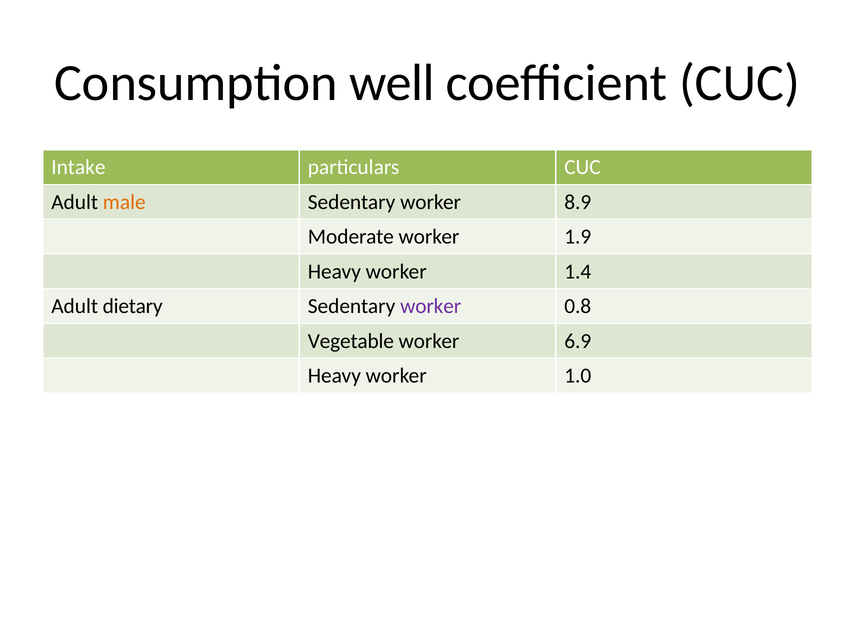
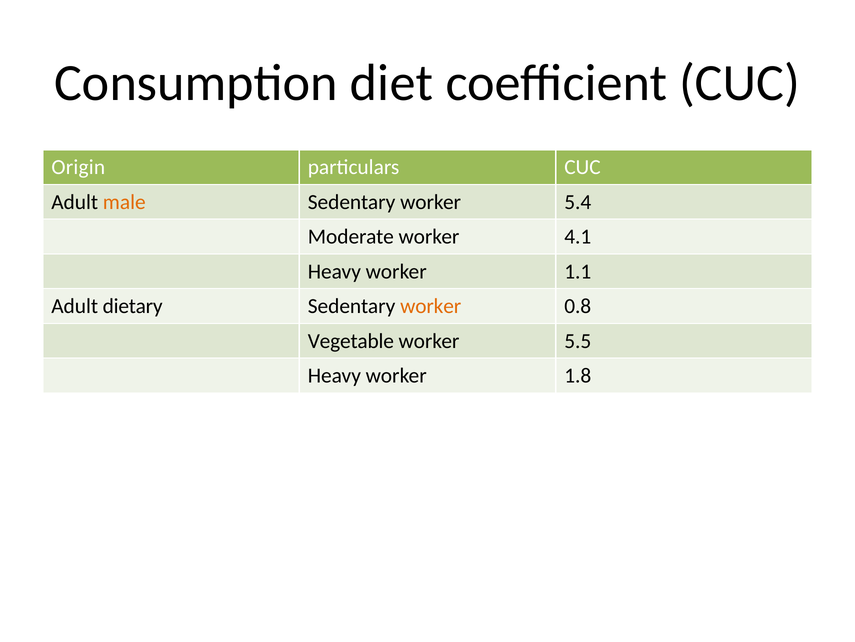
well: well -> diet (391, 83)
Intake: Intake -> Origin (78, 167)
8.9: 8.9 -> 5.4 (578, 202)
1.9: 1.9 -> 4.1 (578, 237)
1.4: 1.4 -> 1.1 (578, 271)
worker colour: purple -> orange (431, 306)
6.9: 6.9 -> 5.5 (578, 341)
1.0: 1.0 -> 1.8 (578, 375)
